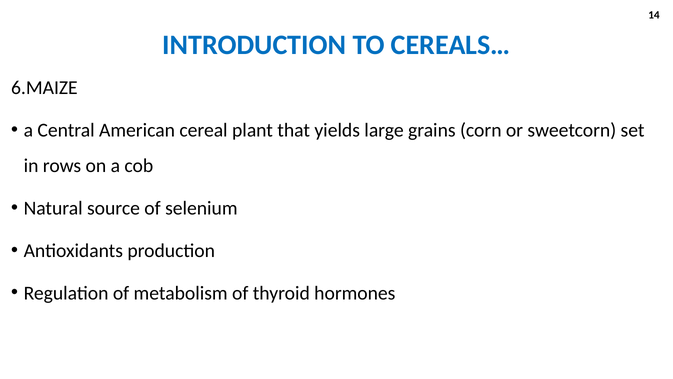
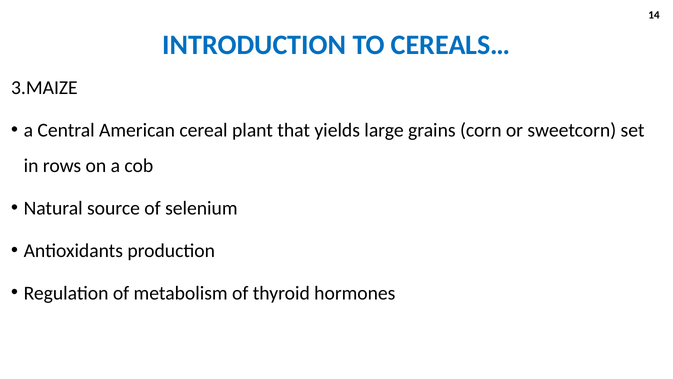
6.MAIZE: 6.MAIZE -> 3.MAIZE (44, 88)
